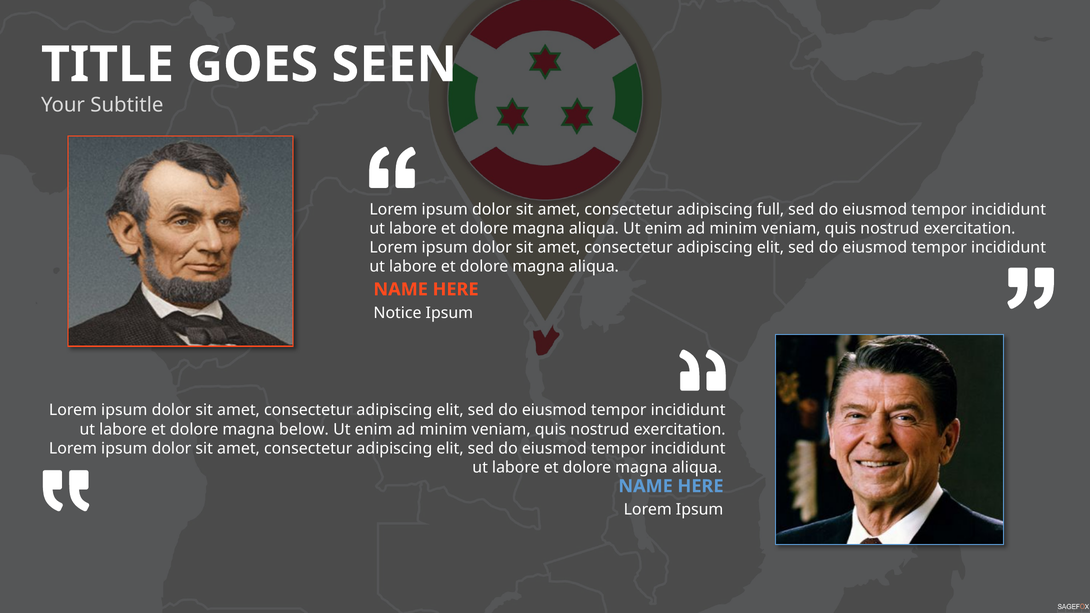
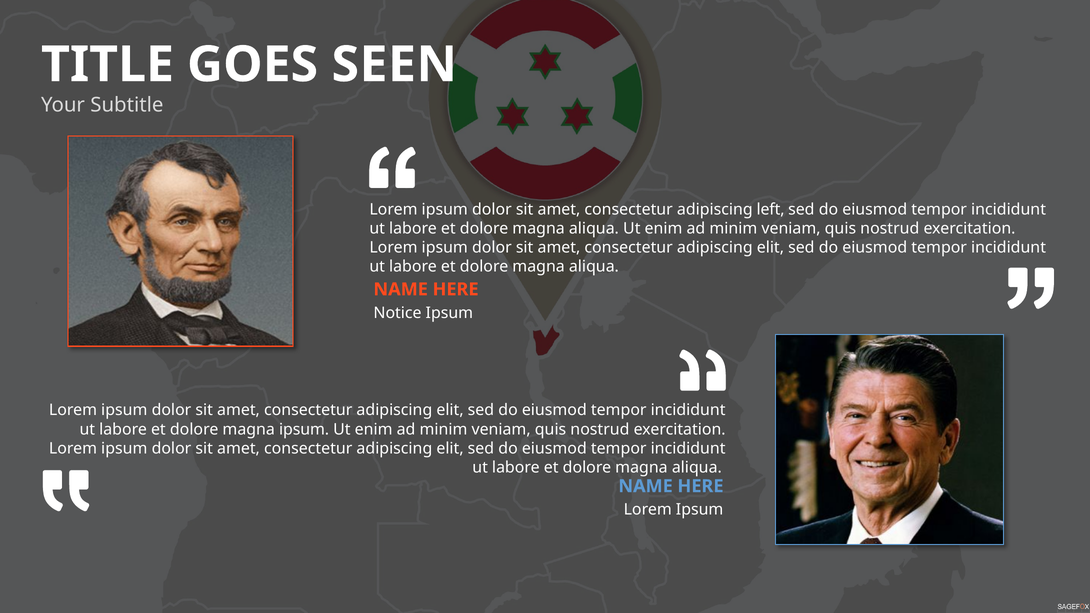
full: full -> left (771, 209)
magna below: below -> ipsum (304, 429)
